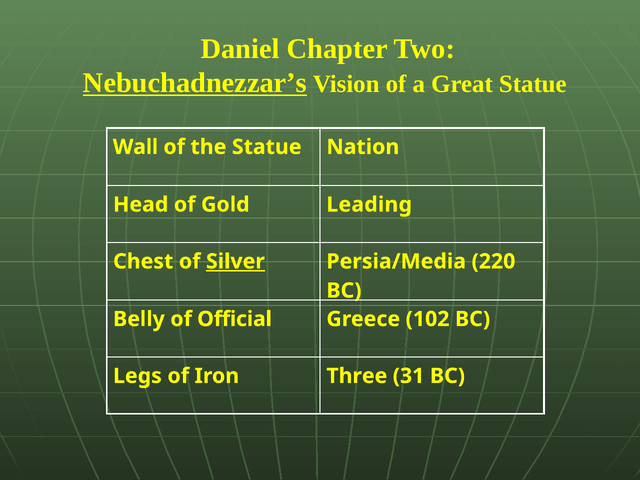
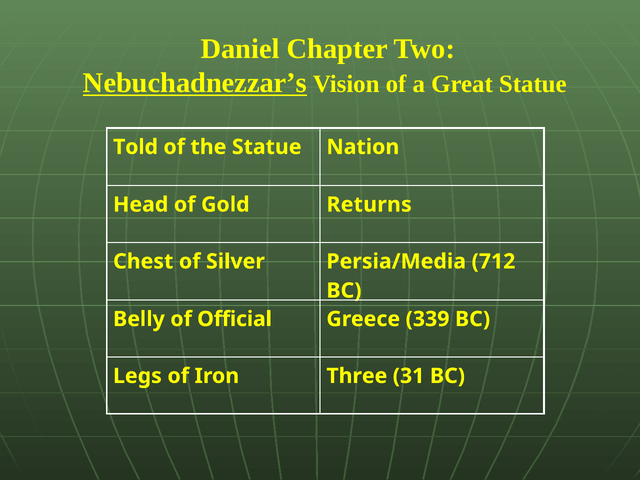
Wall: Wall -> Told (136, 147)
Leading: Leading -> Returns (369, 205)
Silver underline: present -> none (235, 261)
220: 220 -> 712 (493, 261)
102: 102 -> 339 (428, 319)
